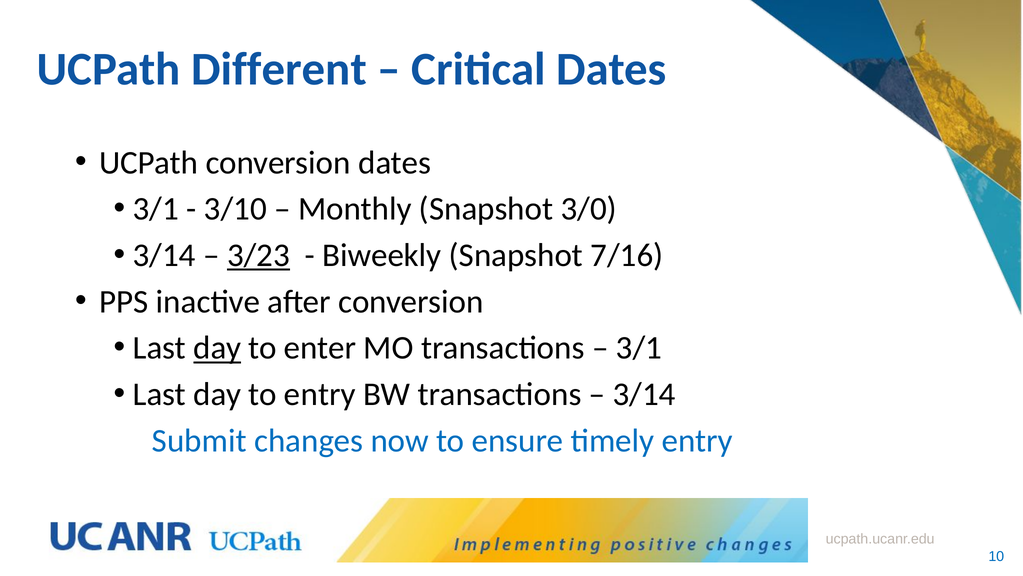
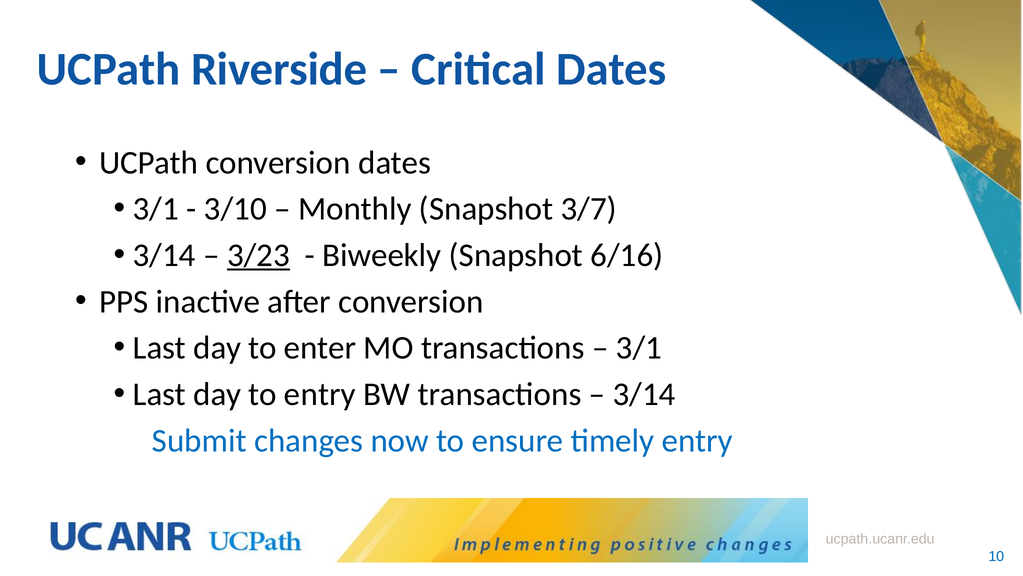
Different: Different -> Riverside (279, 69)
3/0: 3/0 -> 3/7 (589, 209)
7/16: 7/16 -> 6/16 (627, 255)
day underline: present -> none (217, 348)
